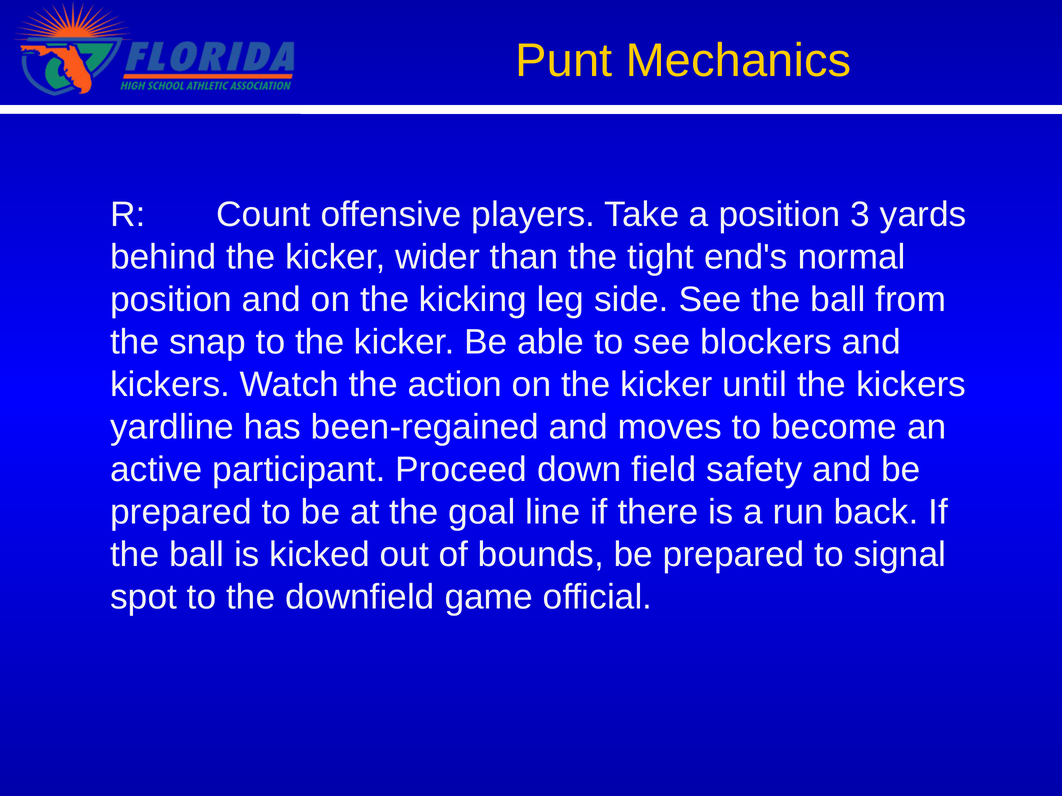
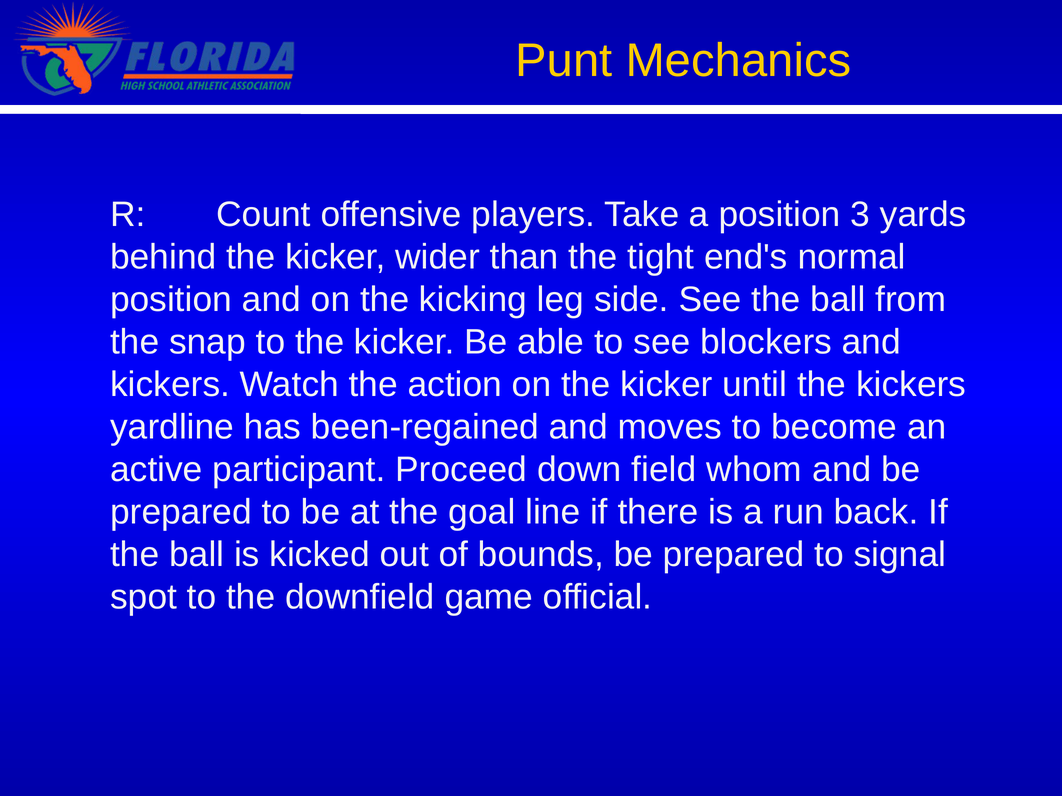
safety: safety -> whom (754, 470)
